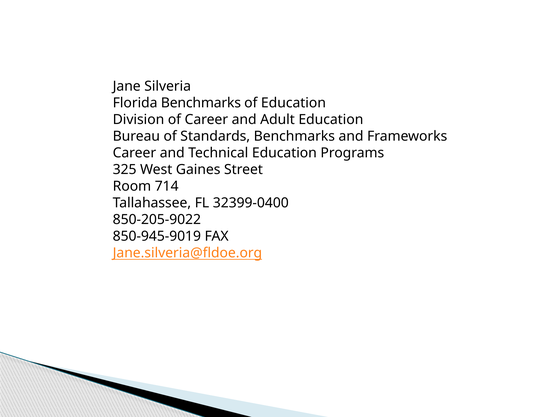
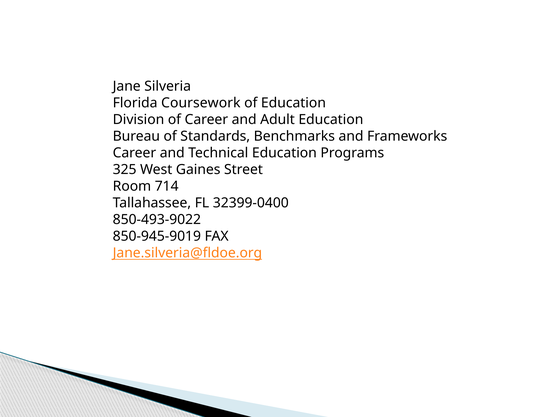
Florida Benchmarks: Benchmarks -> Coursework (201, 103)
850-205-9022: 850-205-9022 -> 850-493-9022 (157, 220)
